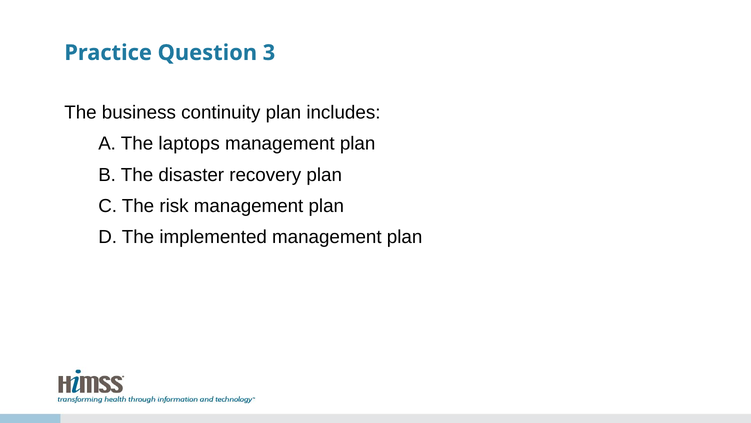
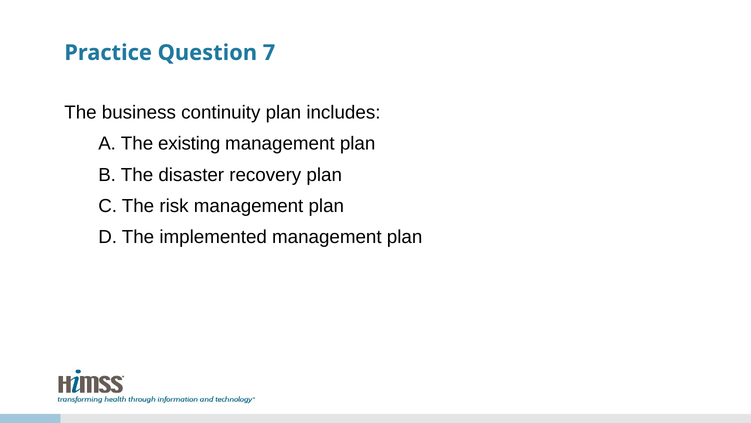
3: 3 -> 7 (269, 53)
laptops: laptops -> existing (189, 144)
